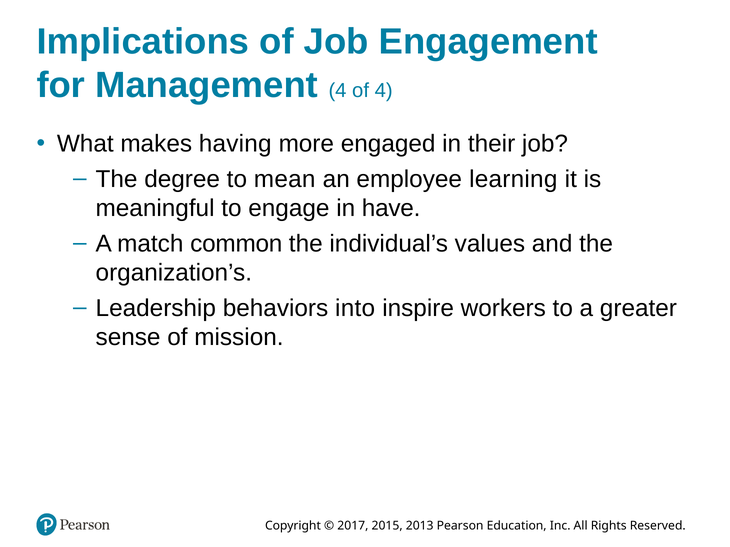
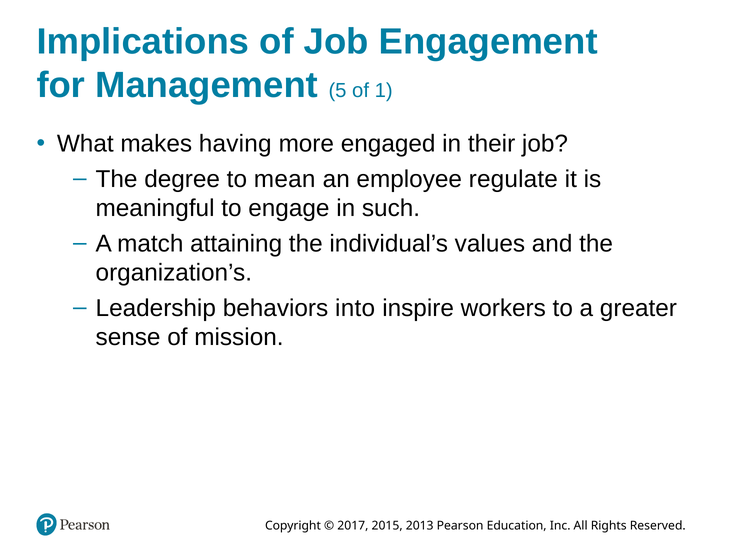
Management 4: 4 -> 5 (338, 91)
of 4: 4 -> 1 (384, 91)
learning: learning -> regulate (513, 179)
have: have -> such (391, 209)
common: common -> attaining (236, 244)
